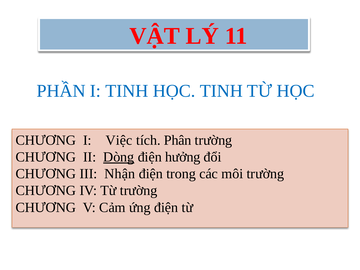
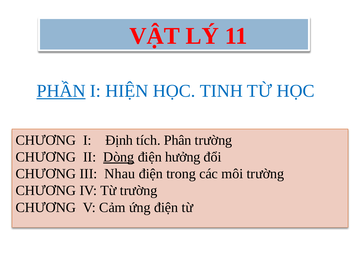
PHẦN underline: none -> present (61, 91)
I TINH: TINH -> HIỆN (127, 91)
Việc: Việc -> Định (119, 140)
Nhận: Nhận -> Nhau (120, 174)
